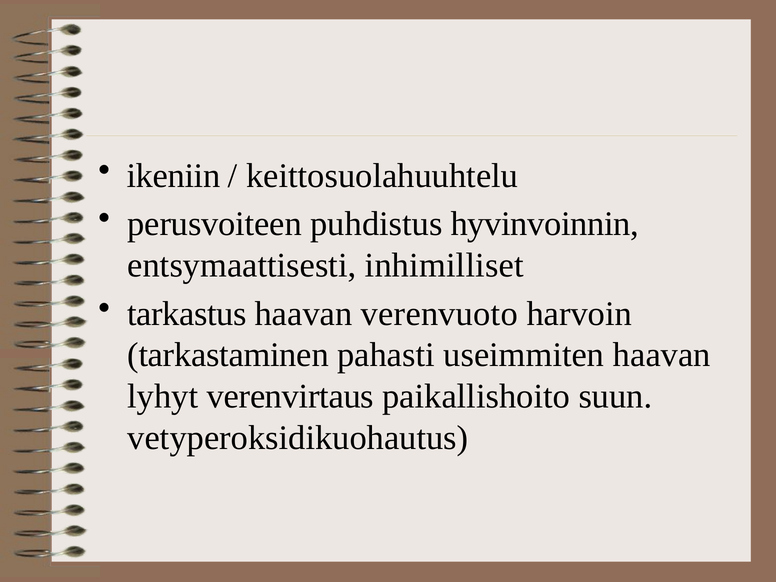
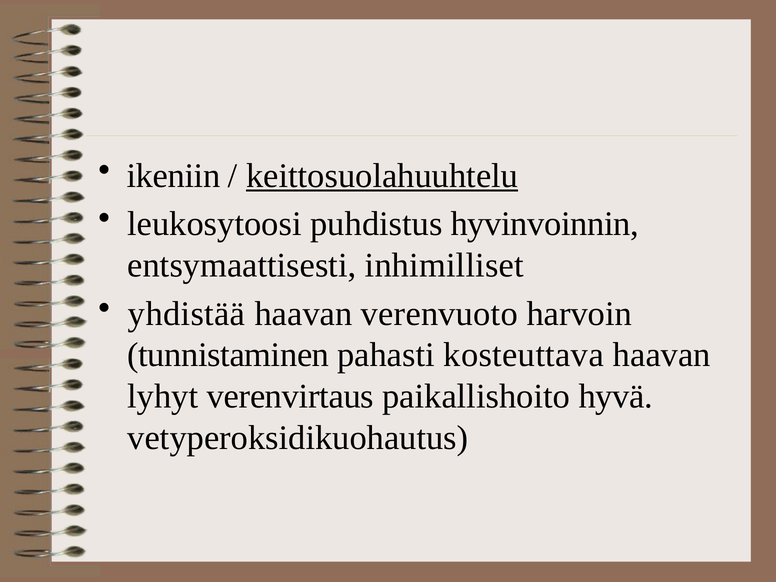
keittosuolahuuhtelu underline: none -> present (382, 176)
perusvoiteen: perusvoiteen -> leukosytoosi (215, 224)
tarkastus: tarkastus -> yhdistää (187, 314)
tarkastaminen: tarkastaminen -> tunnistaminen (228, 355)
useimmiten: useimmiten -> kosteuttava (524, 355)
suun: suun -> hyvä (616, 397)
